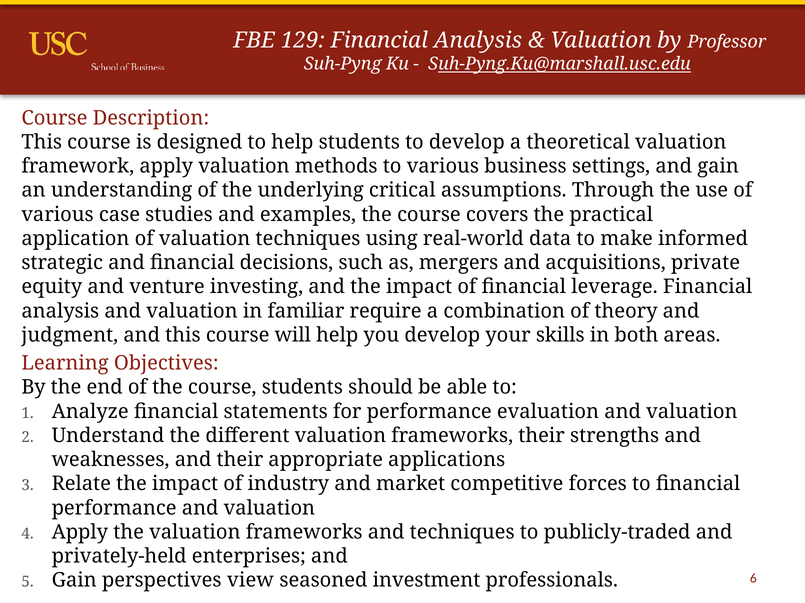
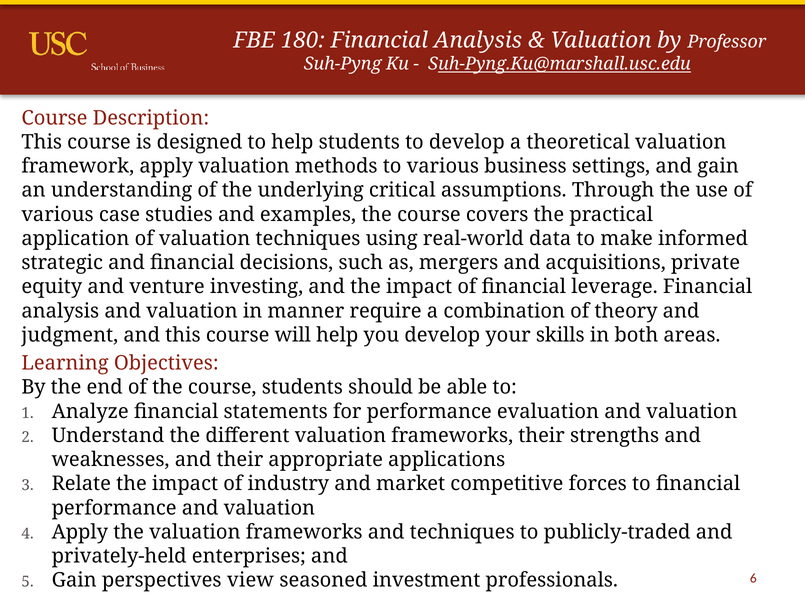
129: 129 -> 180 (303, 40)
familiar: familiar -> manner (306, 311)
